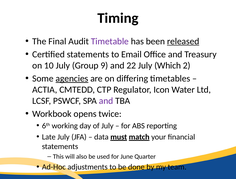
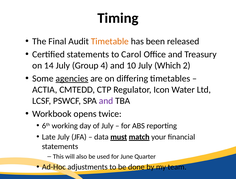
Timetable colour: purple -> orange (110, 41)
released underline: present -> none (183, 41)
Email: Email -> Carol (131, 54)
10: 10 -> 14 (49, 66)
9: 9 -> 4 (104, 66)
22: 22 -> 10 (131, 66)
